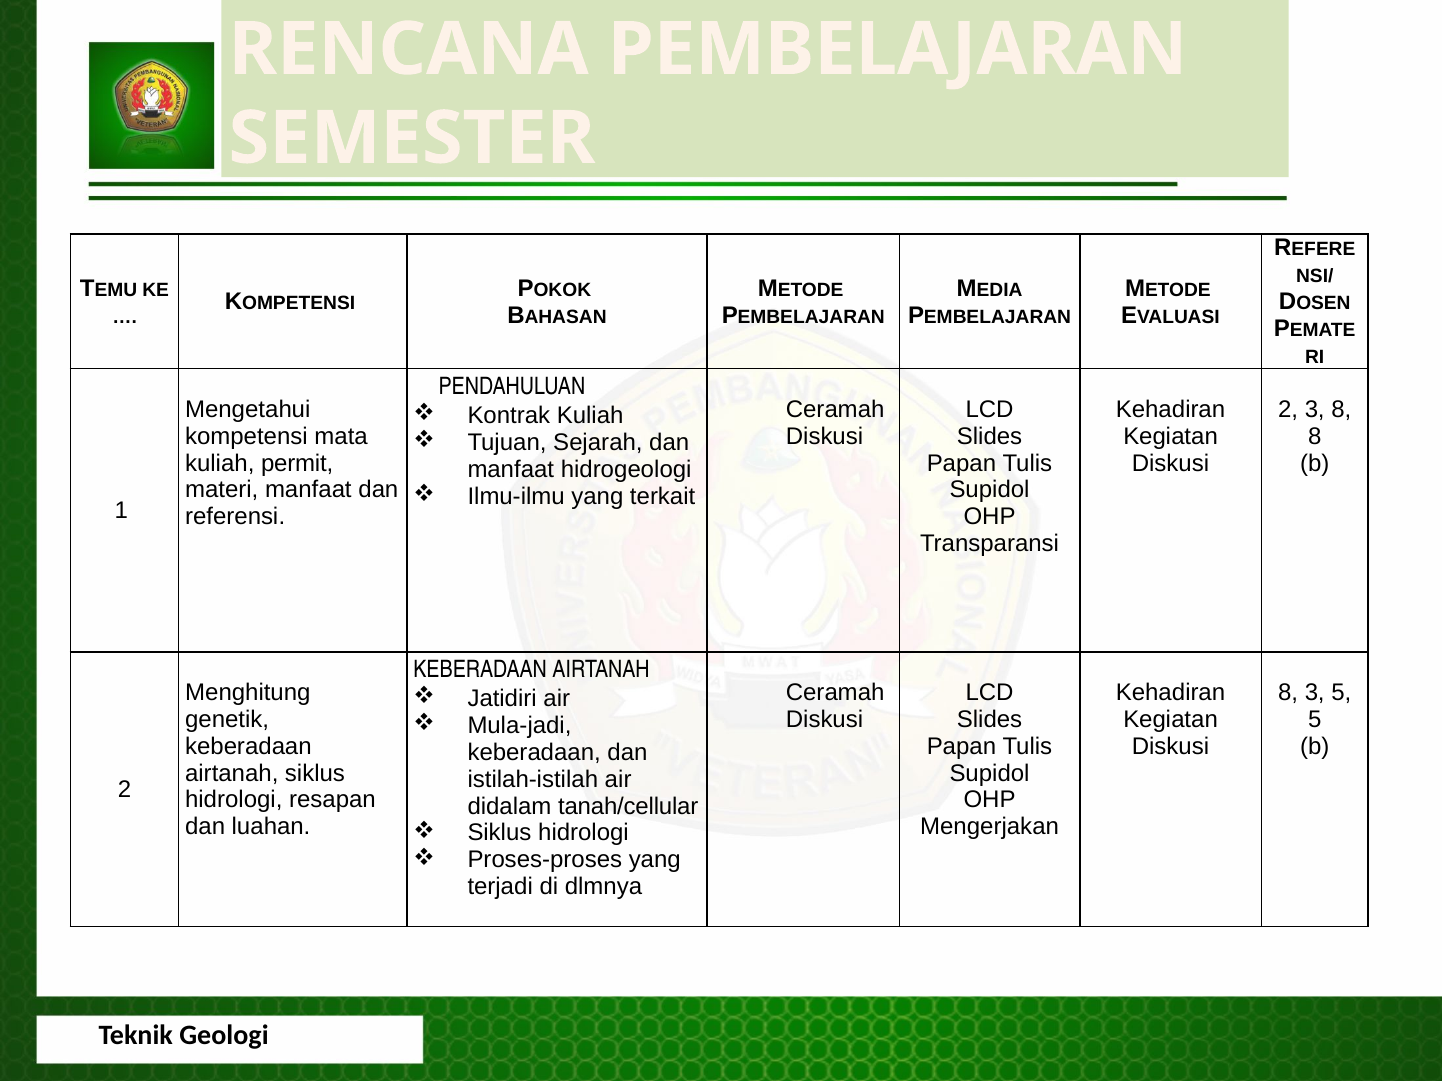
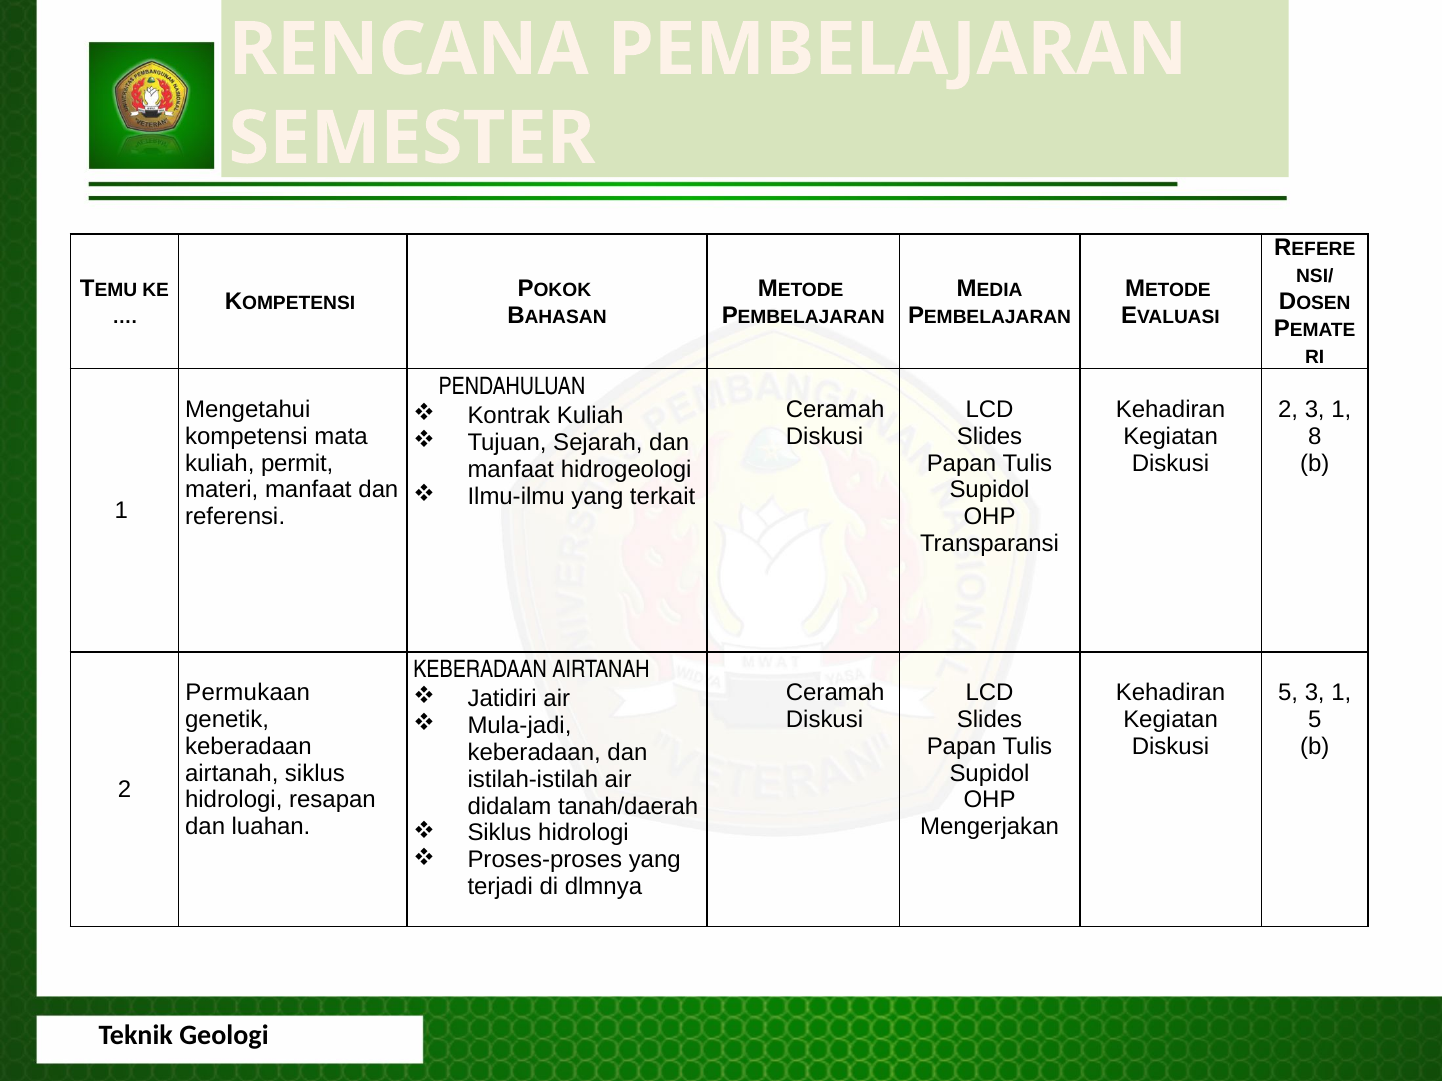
2 3 8: 8 -> 1 (1341, 410)
Menghitung: Menghitung -> Permukaan (248, 693)
8: 8 -> 5 (1288, 693)
5: 5 -> 1 (1341, 693)
tanah/cellular: tanah/cellular -> tanah/daerah (628, 806)
